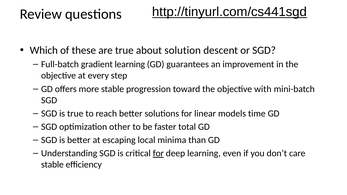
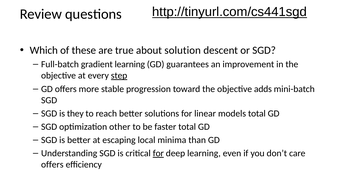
step underline: none -> present (119, 76)
with: with -> adds (263, 89)
is true: true -> they (75, 114)
models time: time -> total (257, 114)
stable: stable -> offers (52, 165)
